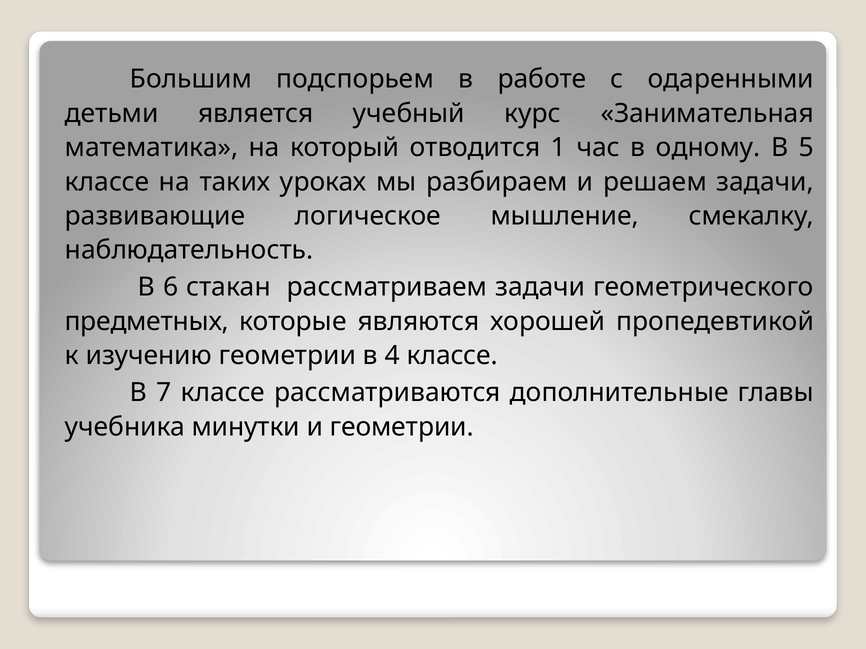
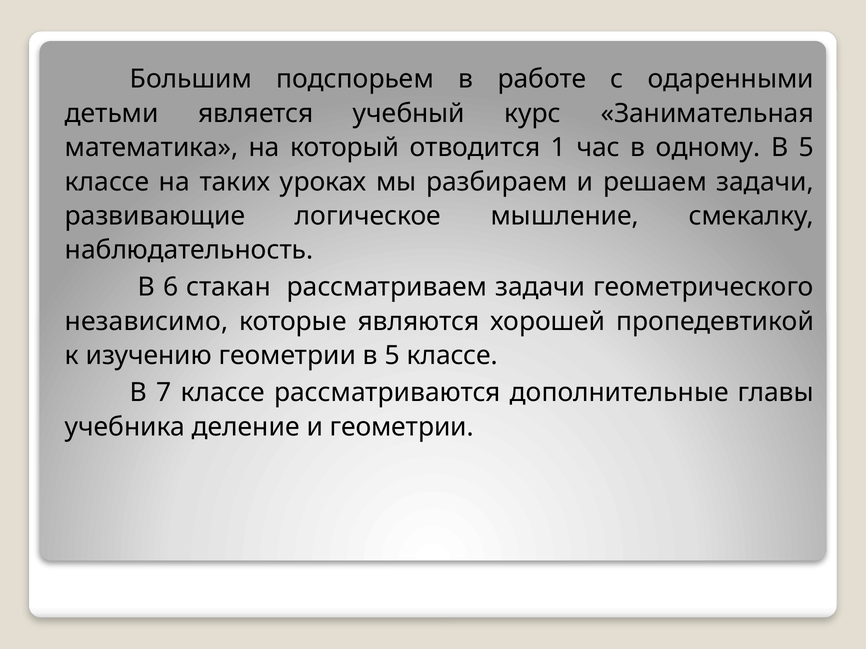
предметных: предметных -> независимо (147, 322)
геометрии в 4: 4 -> 5 (392, 356)
минутки: минутки -> деление (246, 427)
